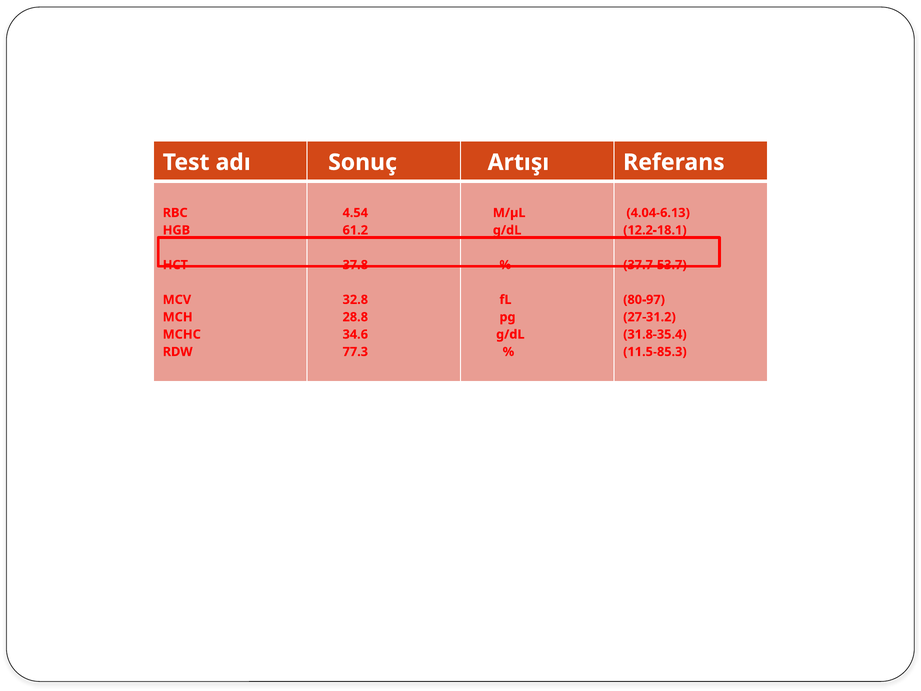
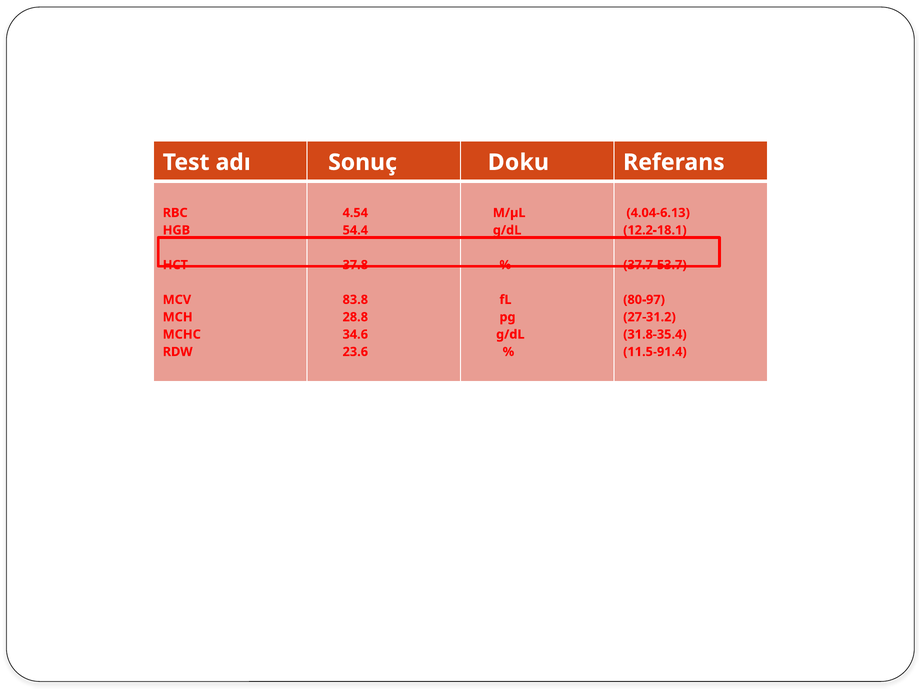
Artışı: Artışı -> Doku (518, 162)
61.2: 61.2 -> 54.4 (355, 230)
32.8: 32.8 -> 83.8 (355, 300)
77.3: 77.3 -> 23.6 (355, 352)
11.5-85.3: 11.5-85.3 -> 11.5-91.4 (655, 352)
